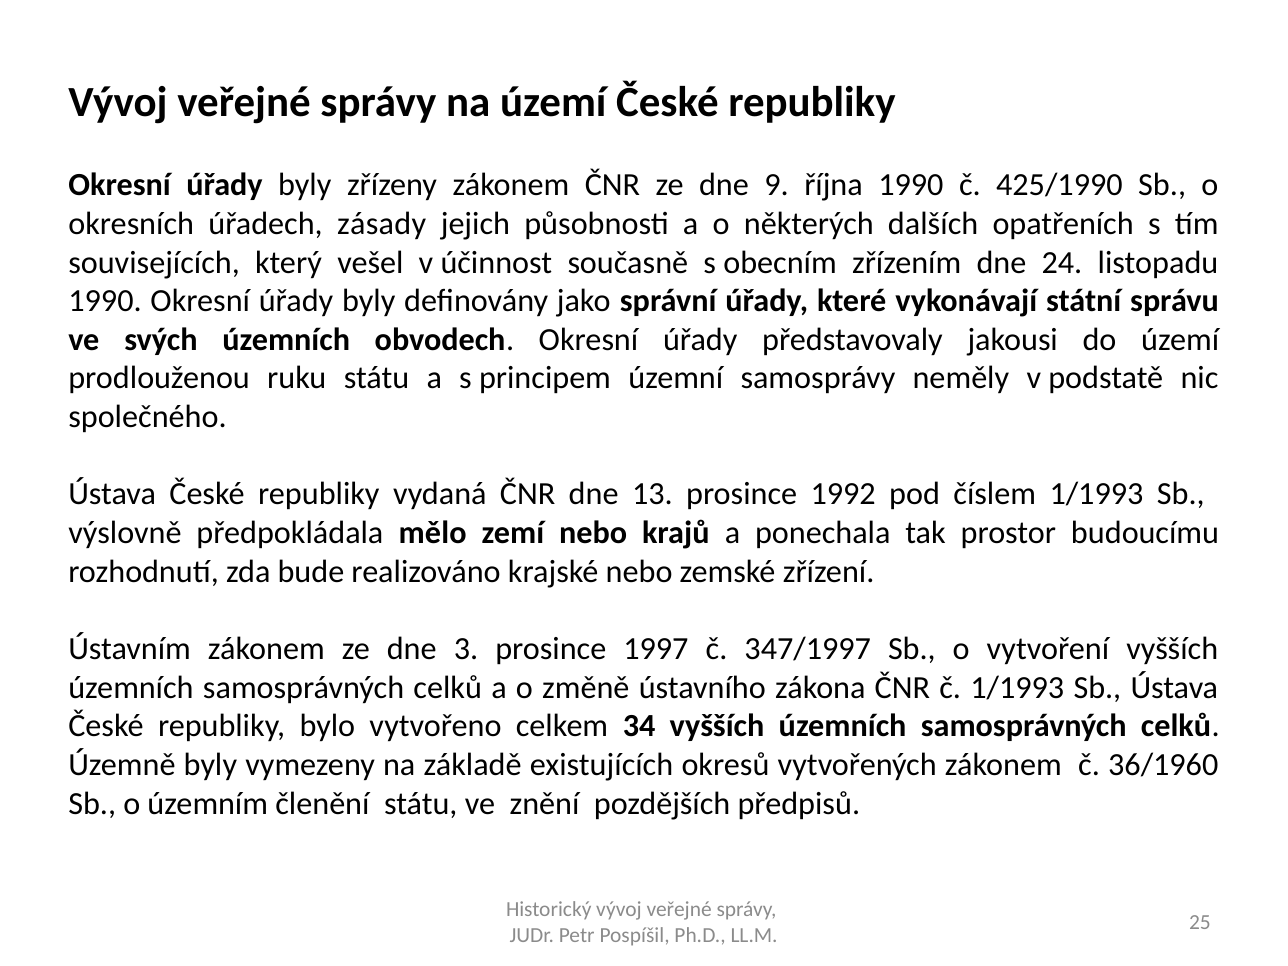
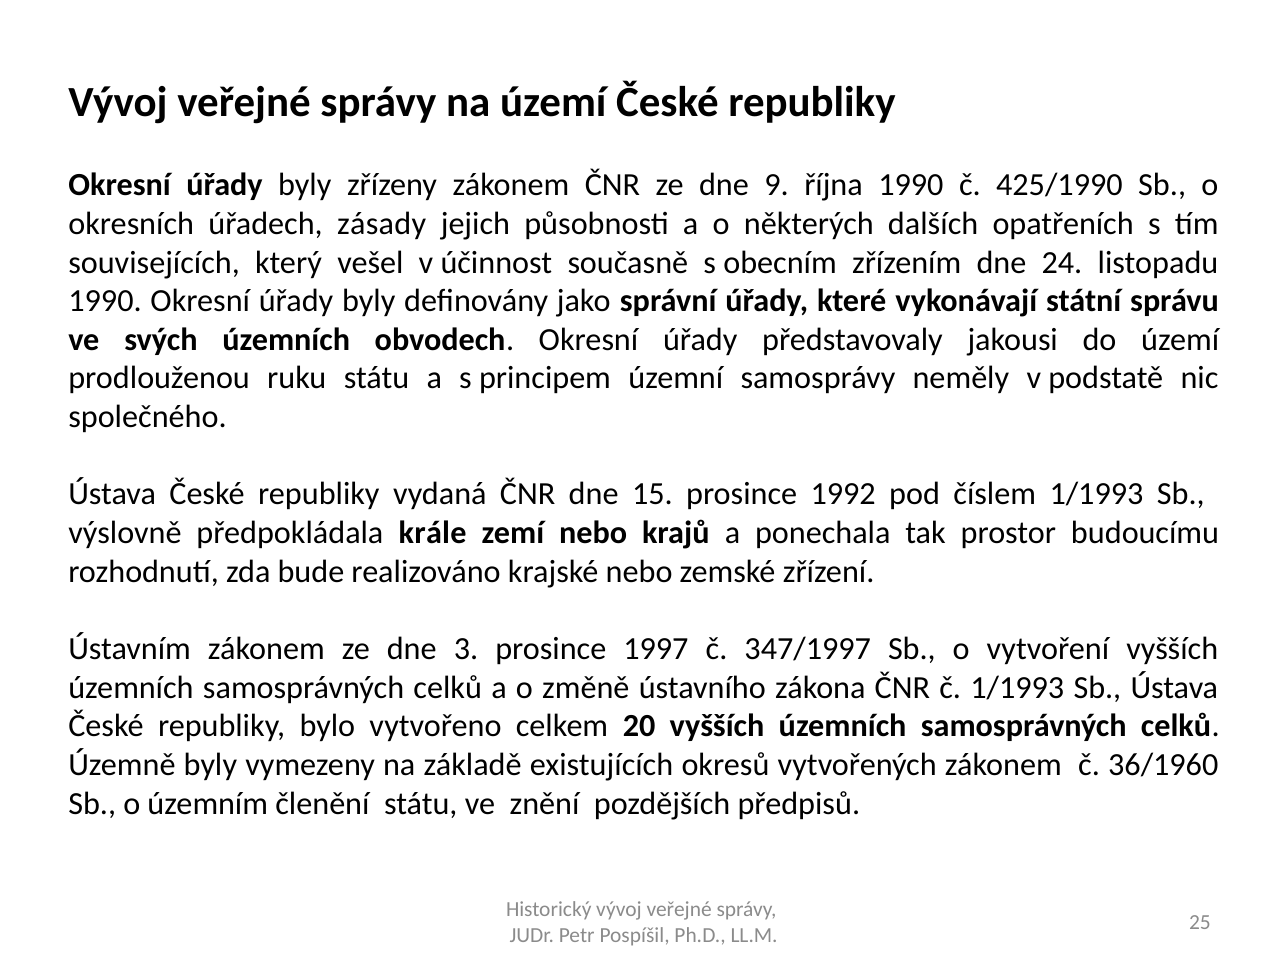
13: 13 -> 15 (652, 494)
mělo: mělo -> krále (433, 533)
34: 34 -> 20 (639, 726)
